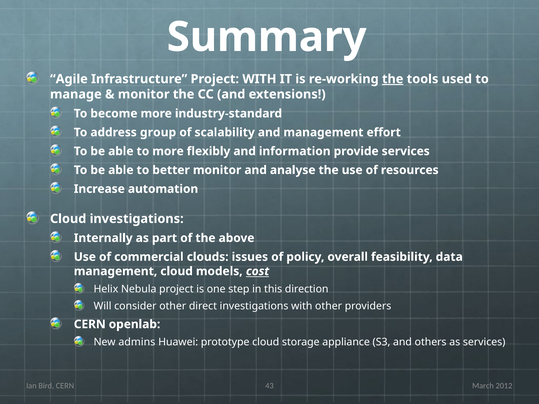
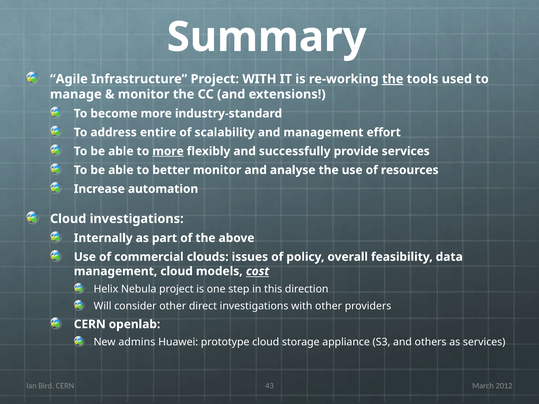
group: group -> entire (158, 132)
more underline: none -> present (168, 151)
information: information -> successfully (295, 151)
